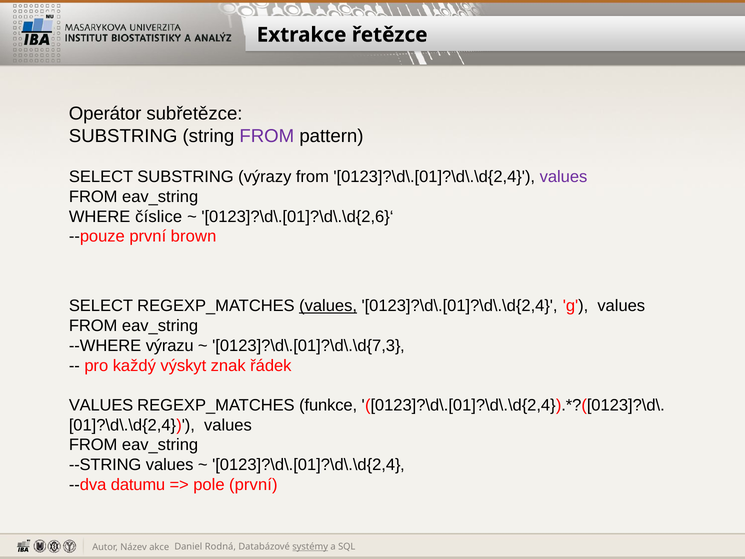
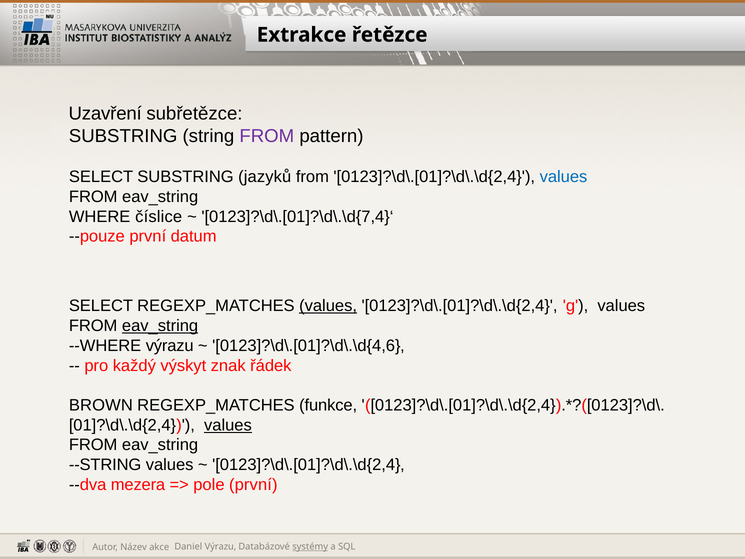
Operátor: Operátor -> Uzavření (105, 114)
výrazy: výrazy -> jazyků (265, 177)
values colour: purple -> blue (564, 177)
0123]?\d\.[01]?\d\.\d{2,6}‘: 0123]?\d\.[01]?\d\.\d{2,6}‘ -> 0123]?\d\.[01]?\d\.\d{7,4}‘ (297, 216)
brown: brown -> datum (194, 236)
eav_string underline: none -> present (160, 326)
0123]?\d\.[01]?\d\.\d{7,3}‚: 0123]?\d\.[01]?\d\.\d{7,3}‚ -> 0123]?\d\.[01]?\d\.\d{4,6}‚ (308, 346)
VALUES: VALUES -> BROWN (101, 405)
values underline: none -> present (228, 425)
datumu: datumu -> mezera (138, 485)
Daniel Rodná: Rodná -> Výrazu (220, 546)
